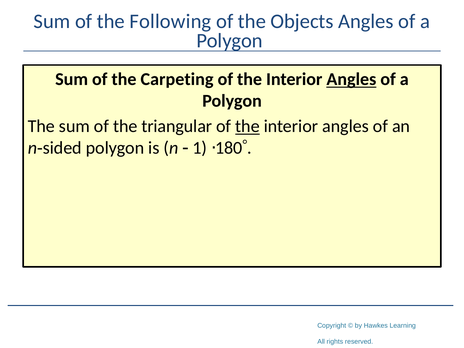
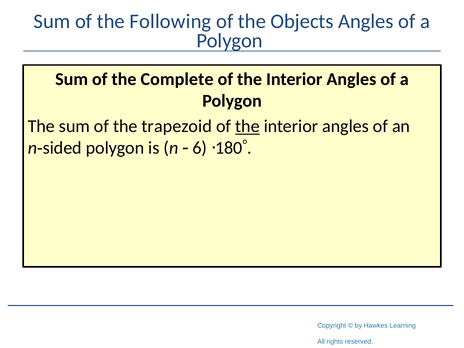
Carpeting: Carpeting -> Complete (177, 79)
Angles underline: present -> none (351, 79)
triangular: triangular -> trapezoid (177, 126)
1: 1 -> 6 (200, 148)
